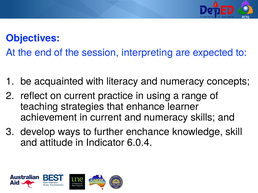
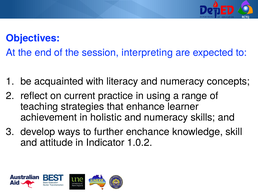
in current: current -> holistic (106, 118)
6.0.4: 6.0.4 -> 1.0.2 (140, 143)
